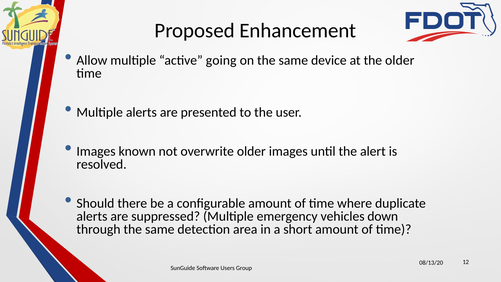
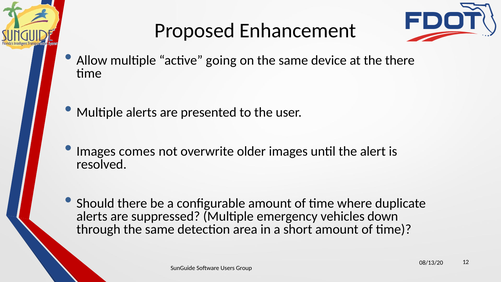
the older: older -> there (400, 60)
known: known -> comes (137, 151)
